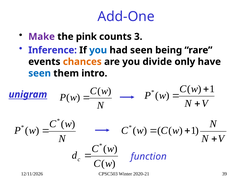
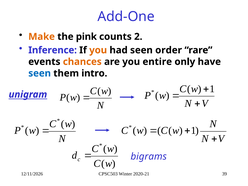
Make colour: purple -> orange (42, 37)
3: 3 -> 2 (138, 37)
you colour: blue -> orange (98, 50)
being: being -> order (169, 50)
divide: divide -> entire (157, 62)
function: function -> bigrams (149, 156)
